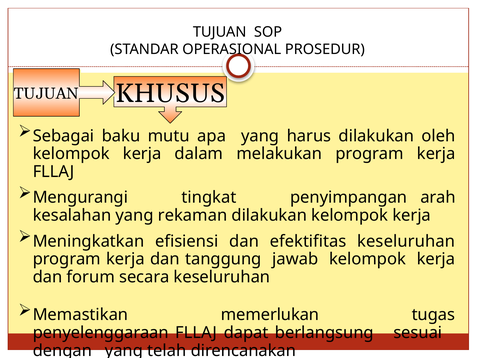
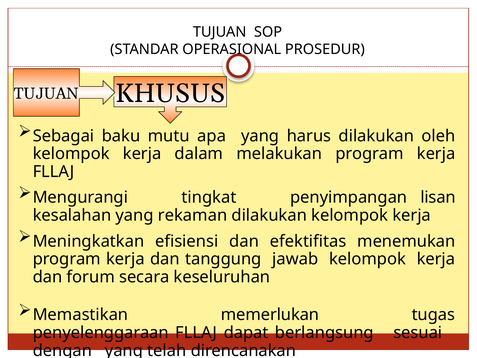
arah: arah -> lisan (438, 197)
efektifitas keseluruhan: keseluruhan -> menemukan (406, 241)
